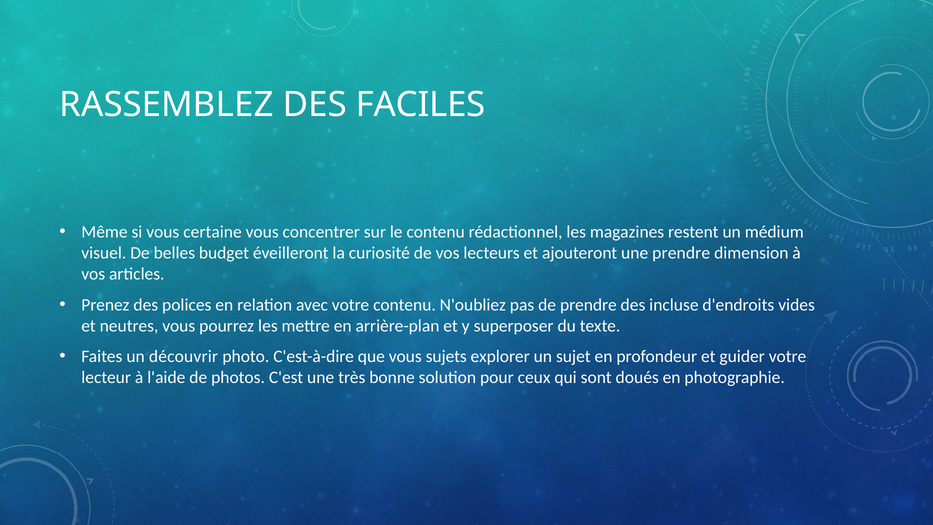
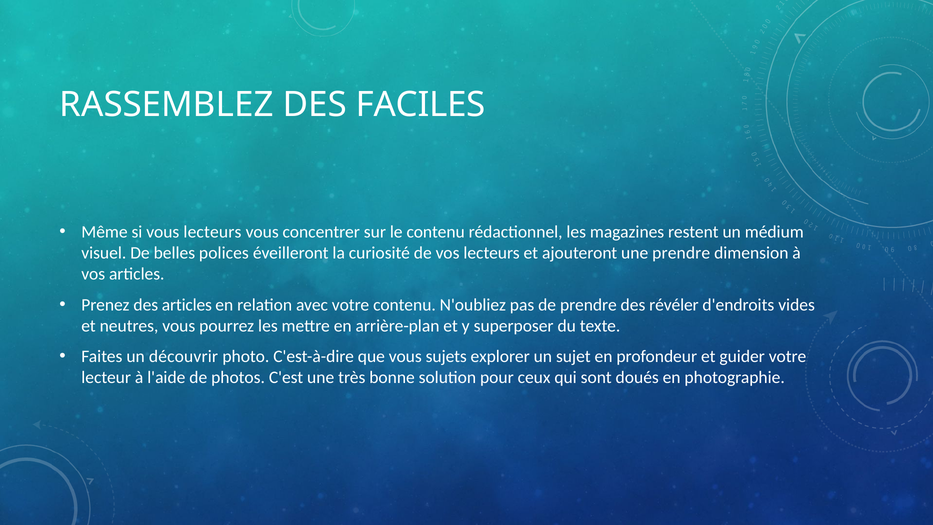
vous certaine: certaine -> lecteurs (212, 232)
budget: budget -> polices (224, 253)
des polices: polices -> articles (187, 305)
incluse: incluse -> révéler (674, 305)
